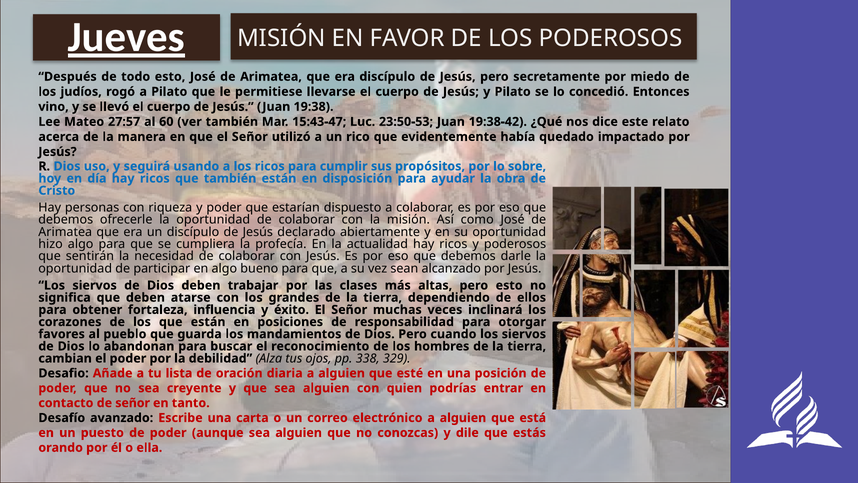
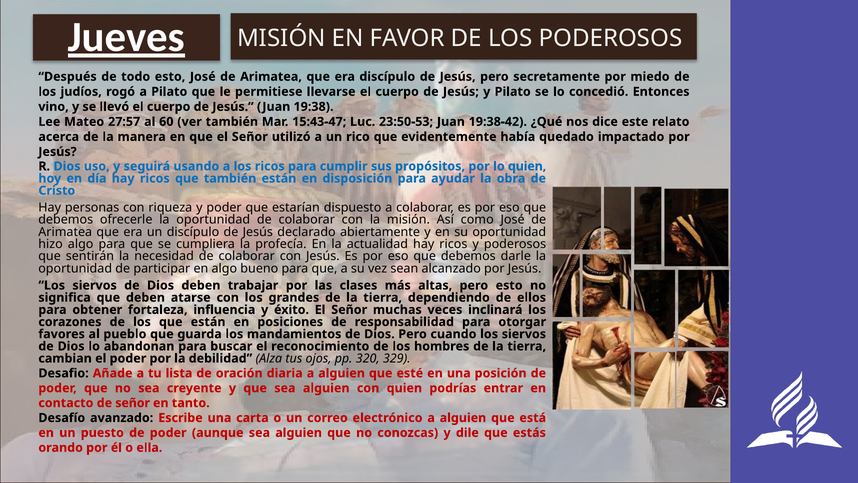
lo sobre: sobre -> quien (527, 166)
338: 338 -> 320 (368, 358)
